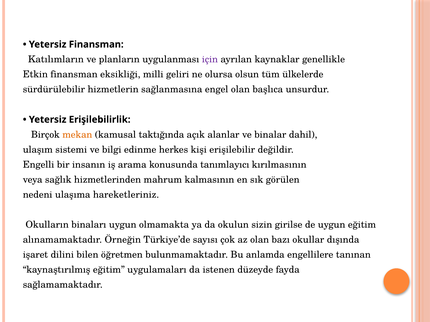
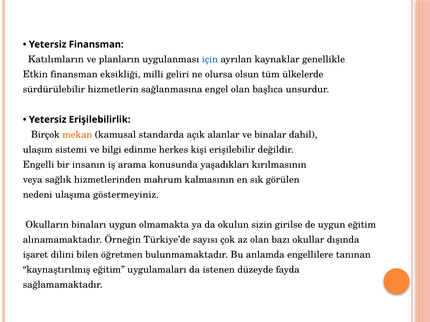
için colour: purple -> blue (210, 60)
taktığında: taktığında -> standarda (161, 135)
tanımlayıcı: tanımlayıcı -> yaşadıkları (225, 165)
hareketleriniz: hareketleriniz -> göstermeyiniz (126, 195)
